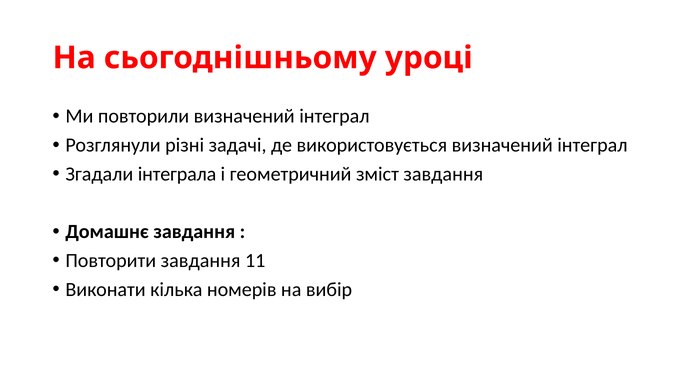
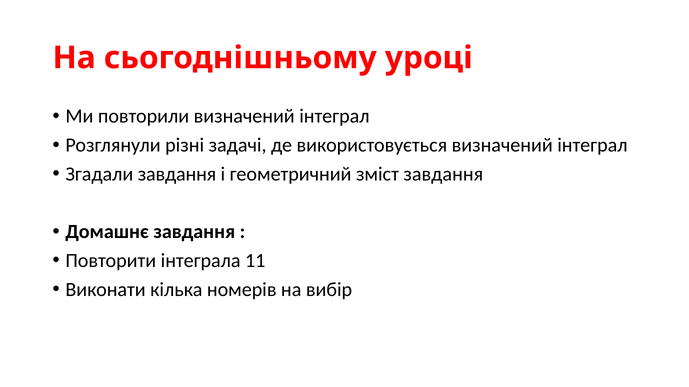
Згадали інтеграла: інтеграла -> завдання (177, 174)
Повторити завдання: завдання -> інтеграла (201, 261)
